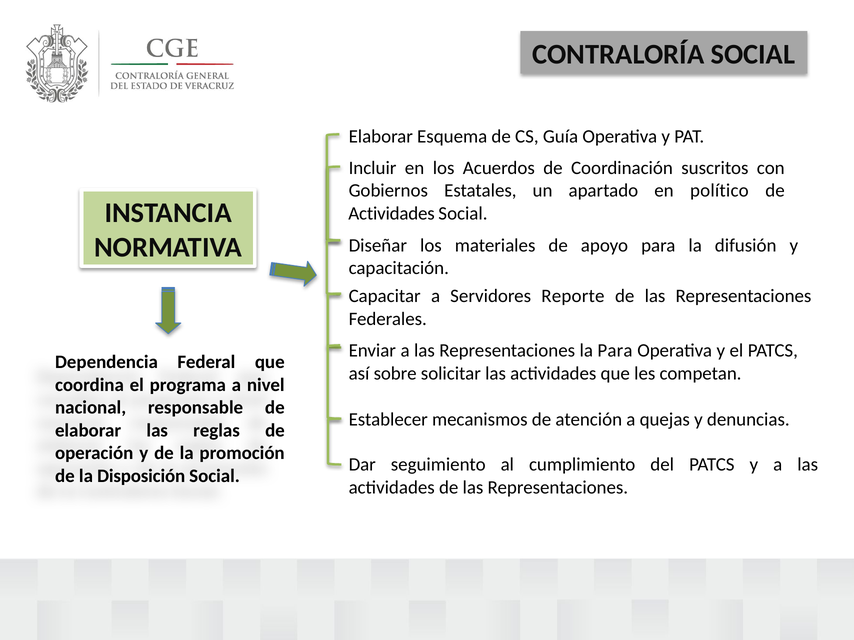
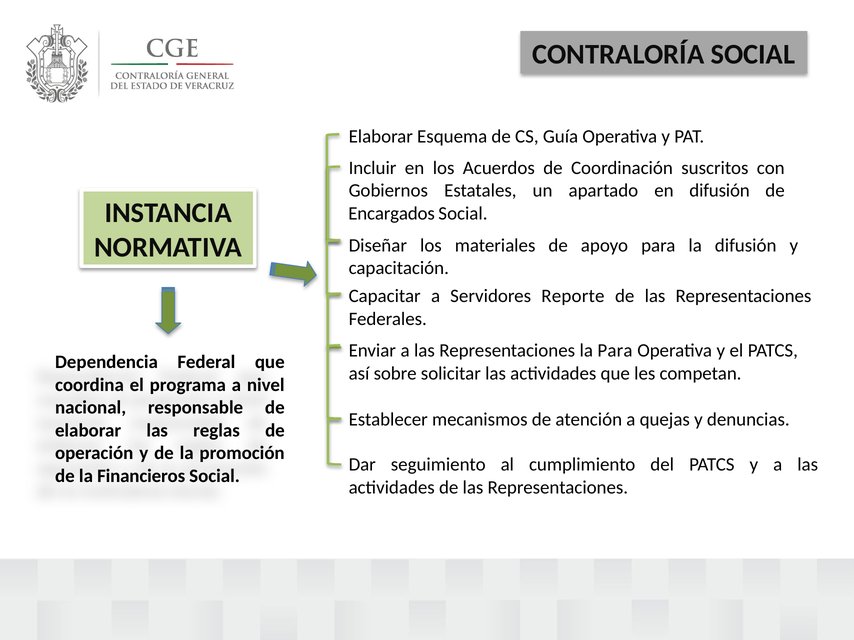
en político: político -> difusión (720, 191)
Actividades: Actividades -> Encargados (392, 214)
Disposición: Disposición -> Financieros (141, 476)
